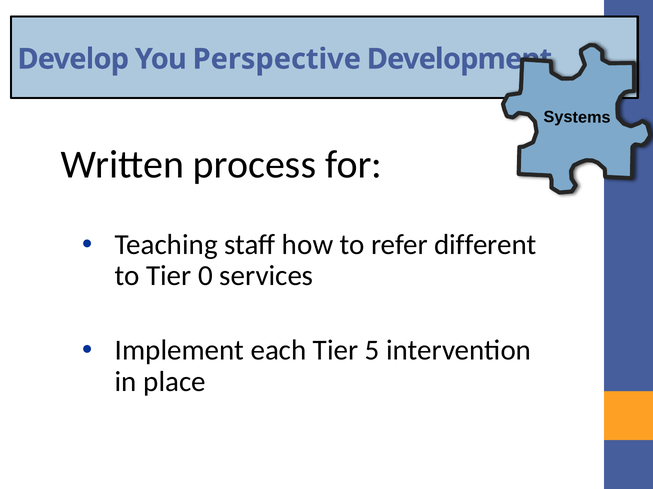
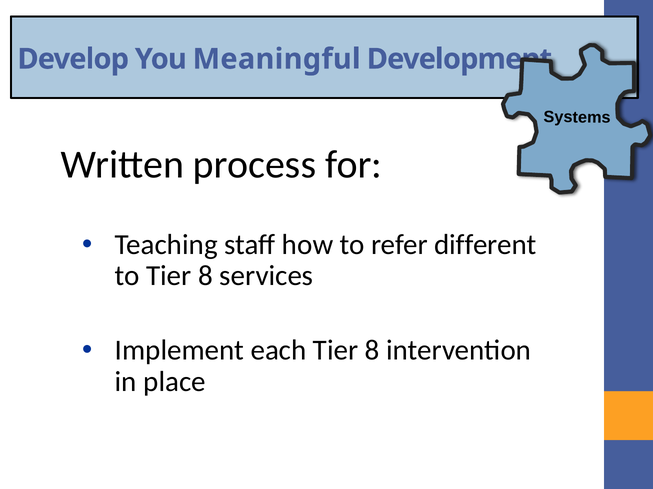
Perspective: Perspective -> Meaningful (277, 59)
to Tier 0: 0 -> 8 (205, 276)
each Tier 5: 5 -> 8 (372, 351)
